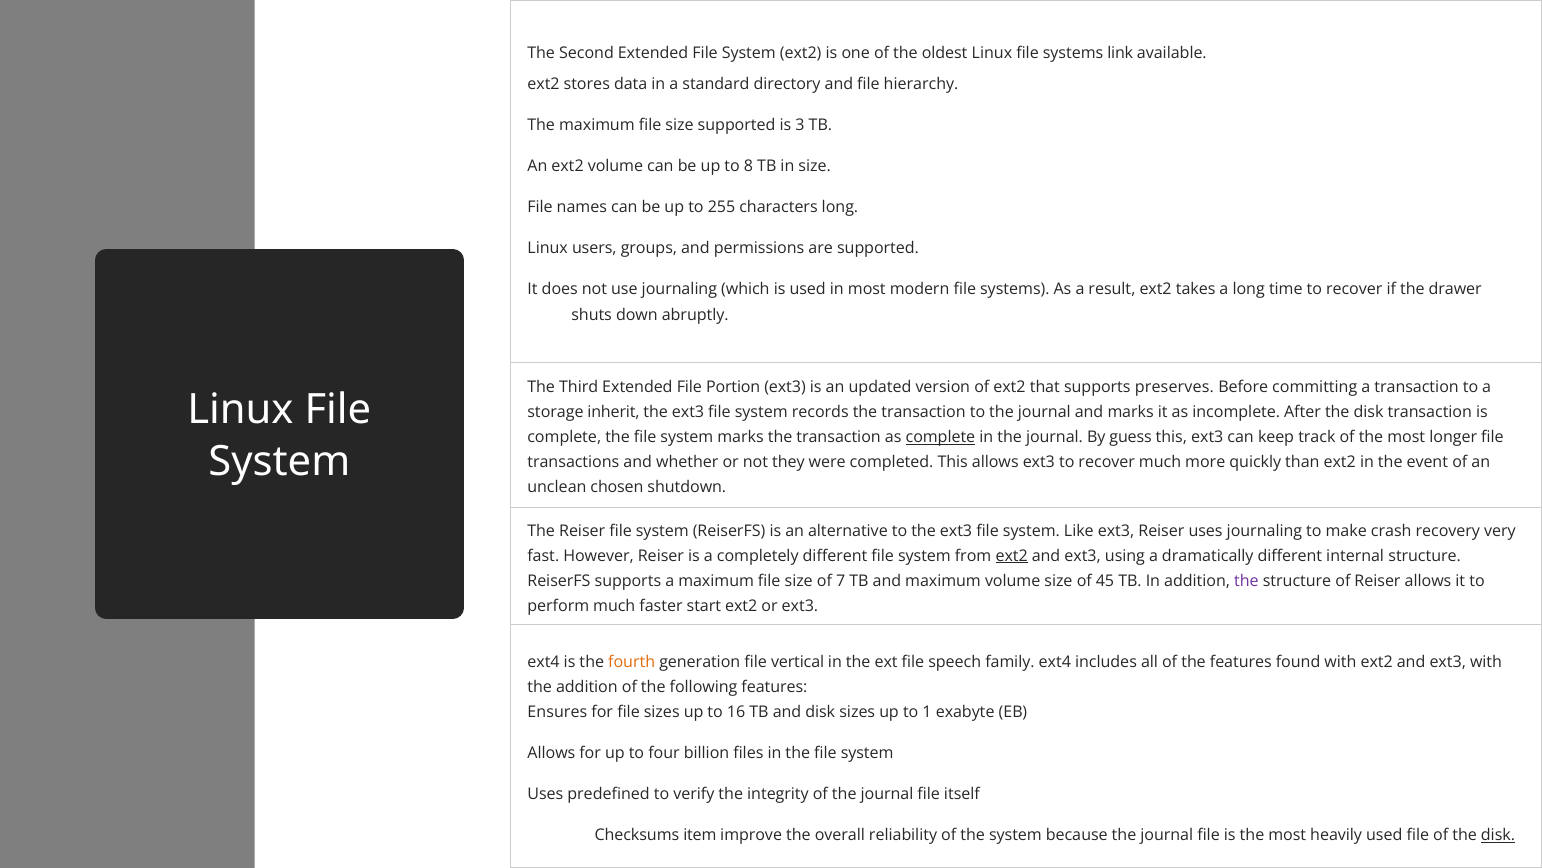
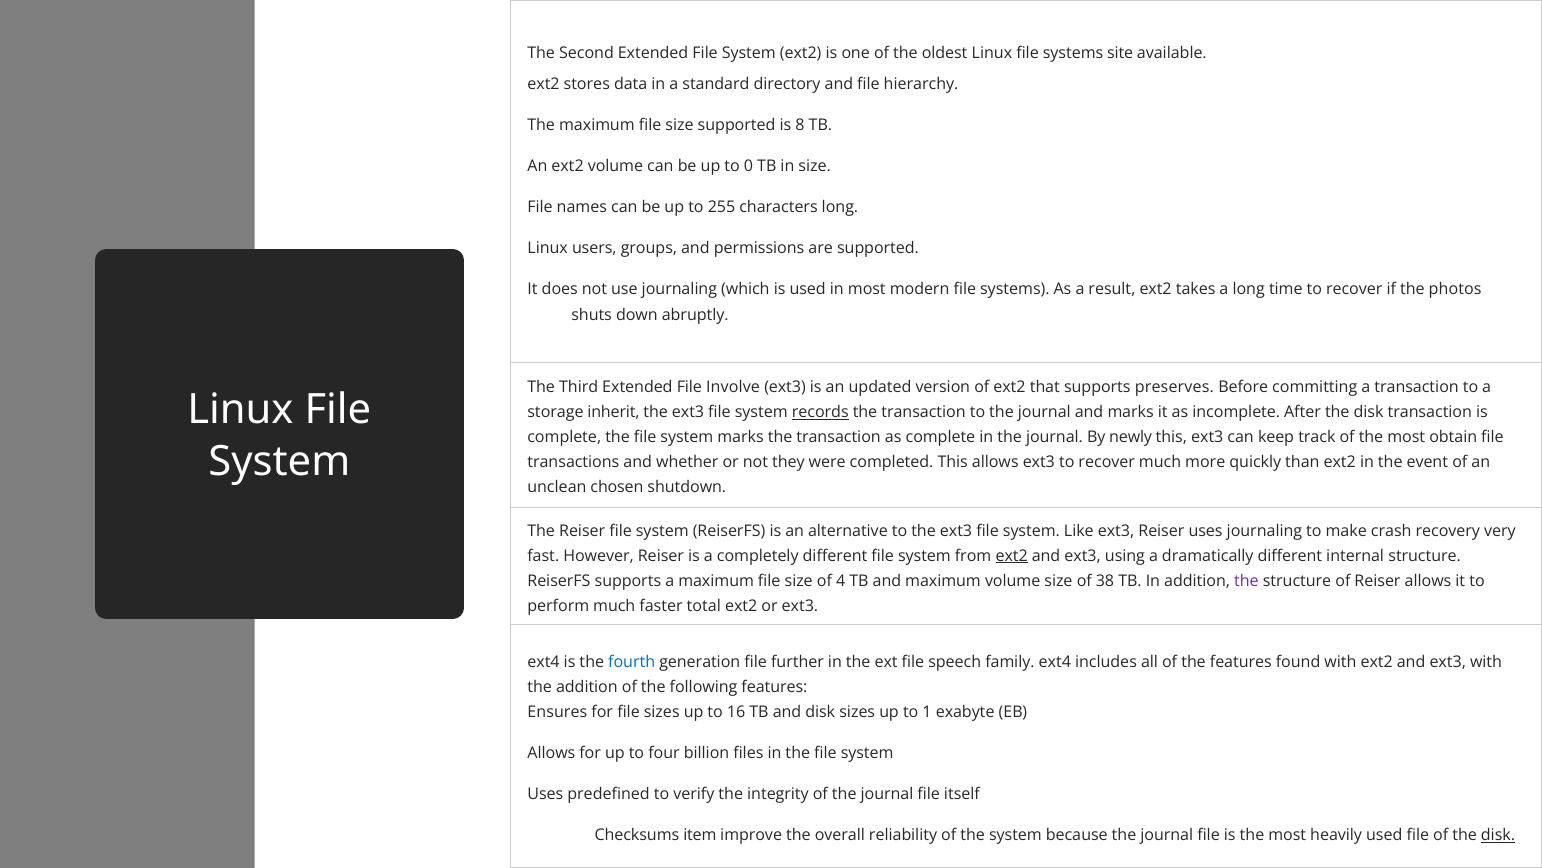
link: link -> site (1120, 53)
3: 3 -> 8 (800, 125)
8: 8 -> 0 (748, 166)
drawer: drawer -> photos (1455, 289)
Portion: Portion -> Involve (733, 387)
records underline: none -> present (820, 412)
complete underline: present -> none (940, 437)
guess: guess -> newly (1131, 437)
longer: longer -> obtain (1453, 437)
7: 7 -> 4 (841, 580)
45: 45 -> 38 (1105, 580)
start: start -> total (704, 606)
fourth colour: orange -> blue (632, 661)
vertical: vertical -> further (798, 661)
